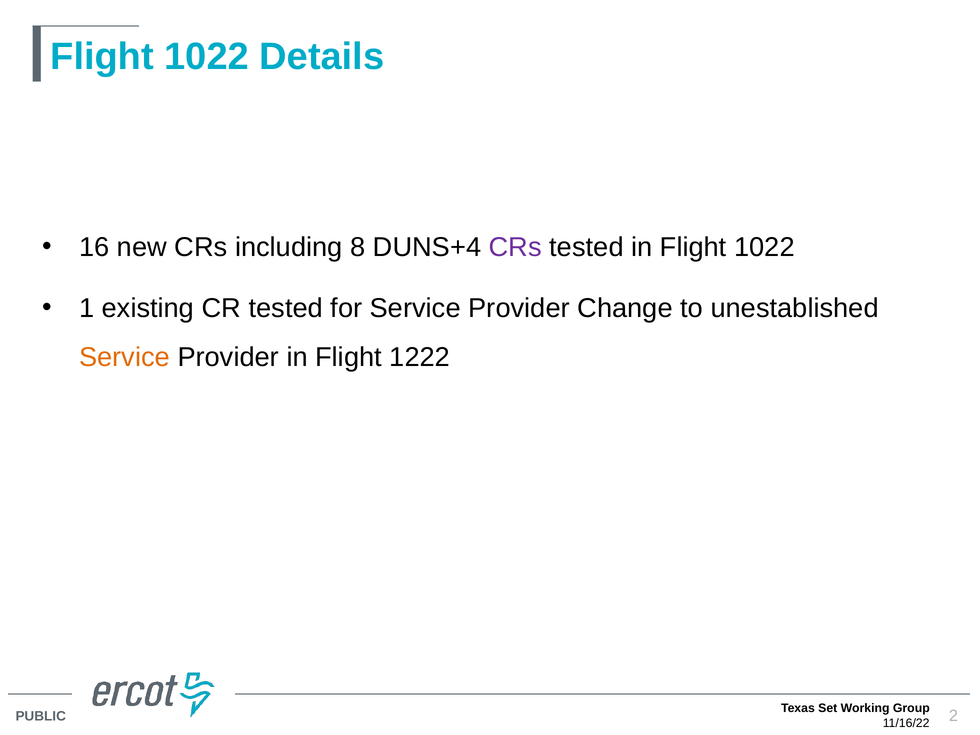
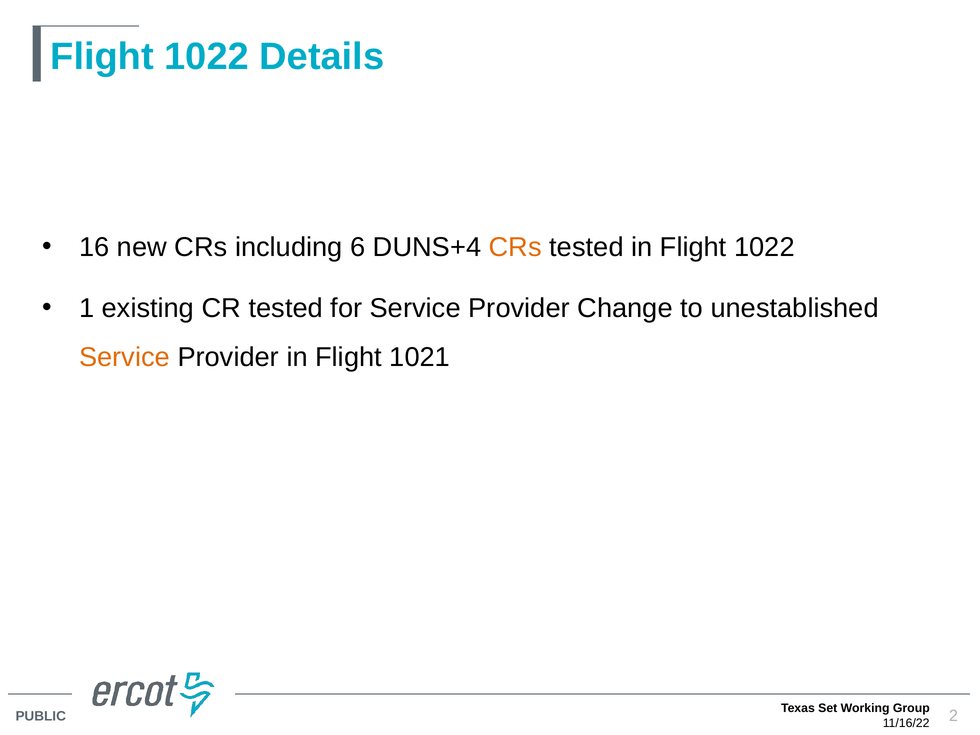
8: 8 -> 6 (358, 247)
CRs colour: purple -> orange (515, 247)
1222: 1222 -> 1021 (420, 357)
